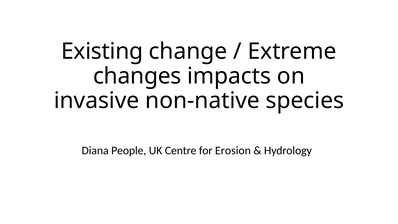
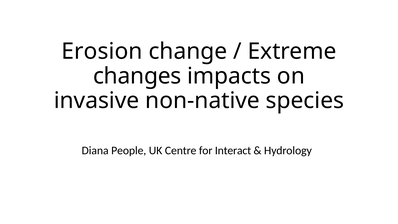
Existing: Existing -> Erosion (102, 51)
Erosion: Erosion -> Interact (233, 150)
